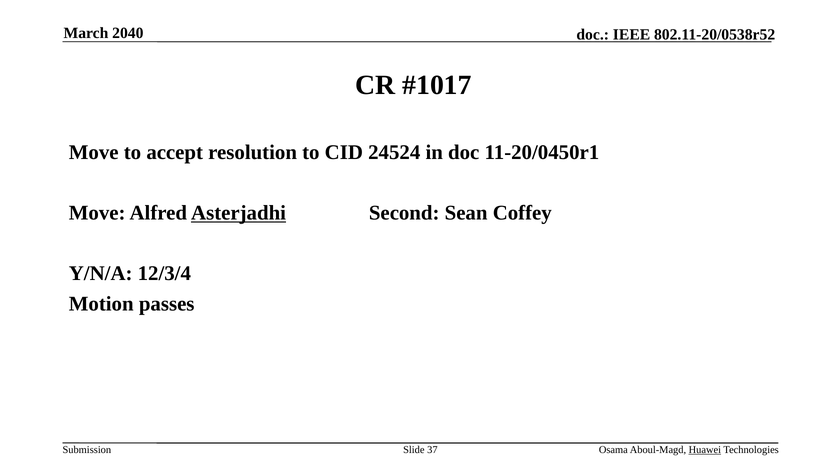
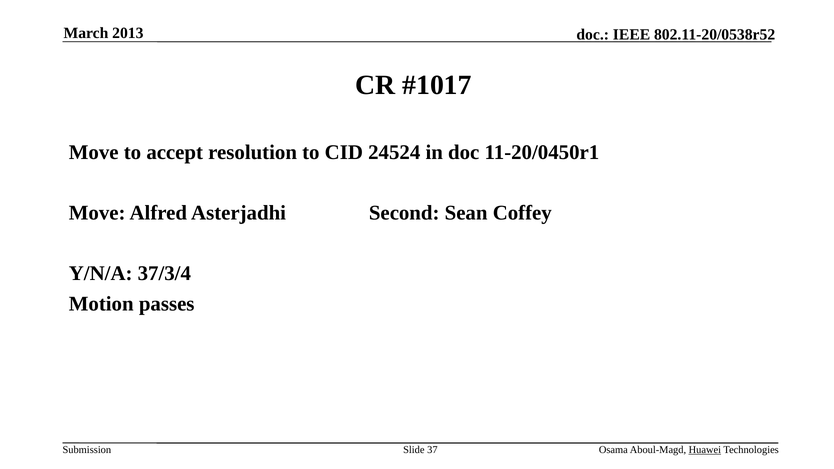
2040: 2040 -> 2013 (128, 33)
Asterjadhi underline: present -> none (239, 213)
12/3/4: 12/3/4 -> 37/3/4 (164, 274)
